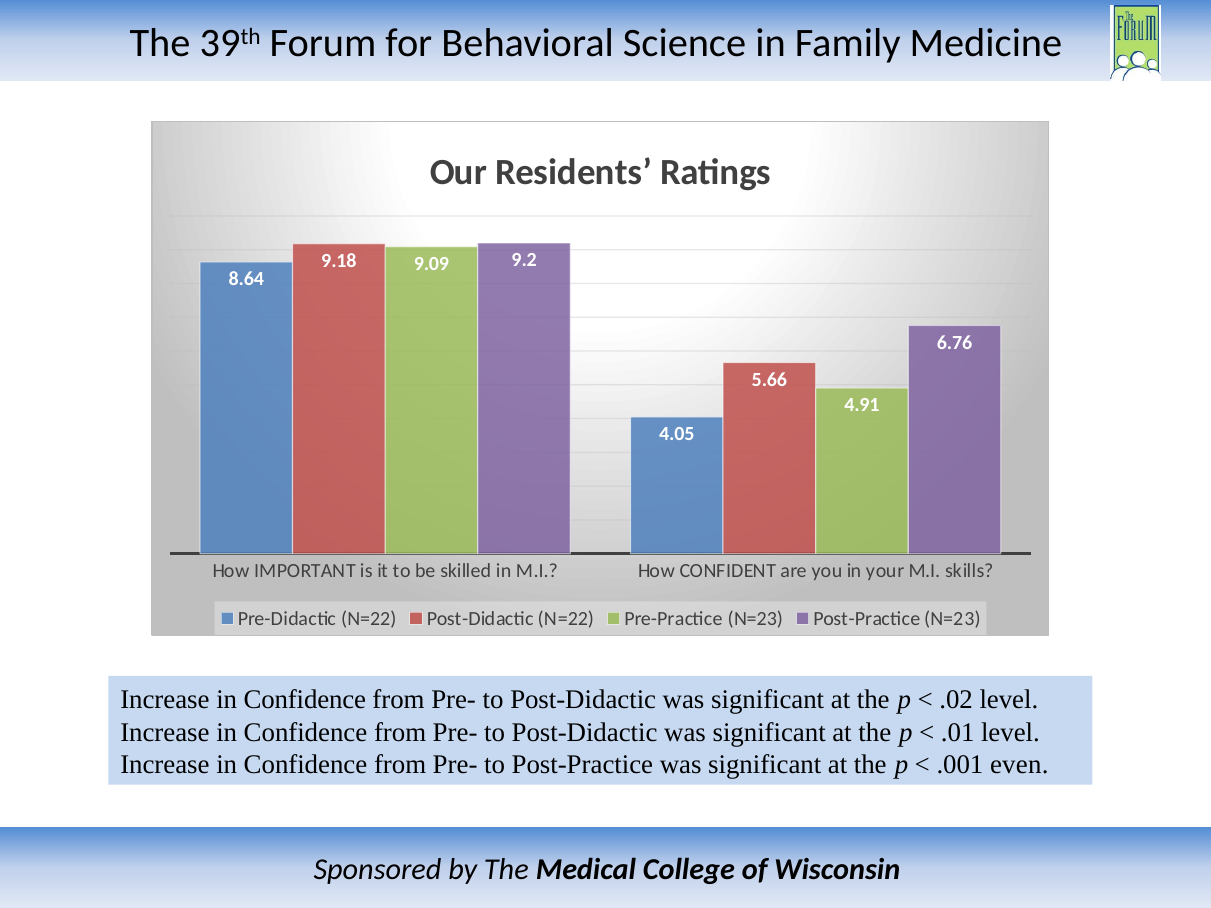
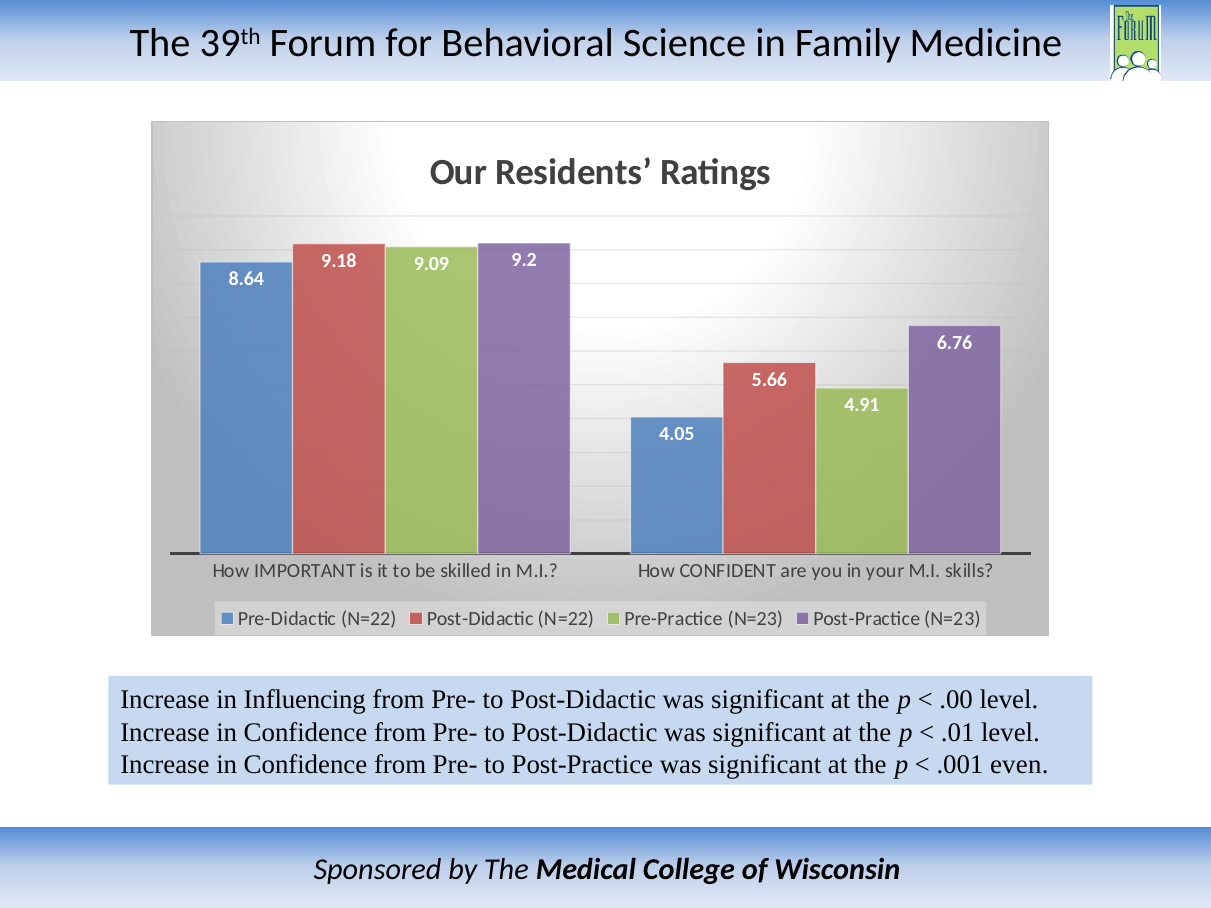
Confidence: Confidence -> Influencing (305, 700)
.02: .02 -> .00 (956, 700)
